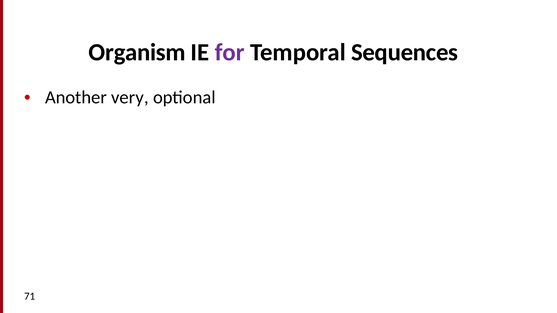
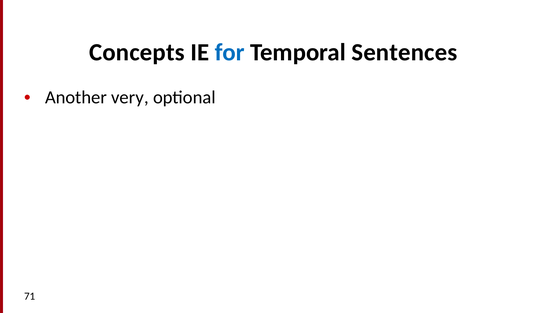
Organism: Organism -> Concepts (137, 53)
for colour: purple -> blue (230, 53)
Sequences: Sequences -> Sentences (404, 53)
